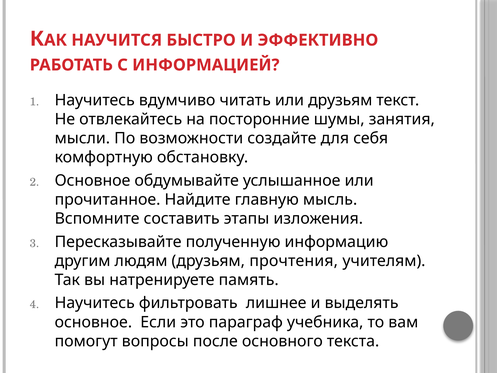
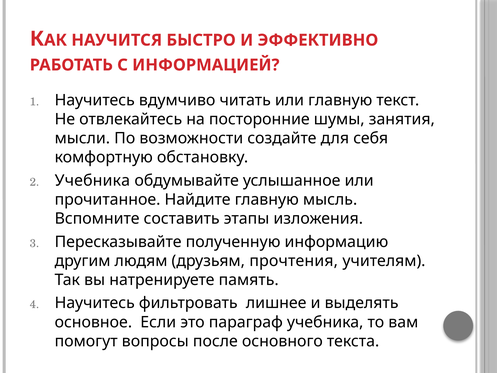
или друзьям: друзьям -> главную (340, 100)
Основное: Основное -> Учебника (92, 180)
